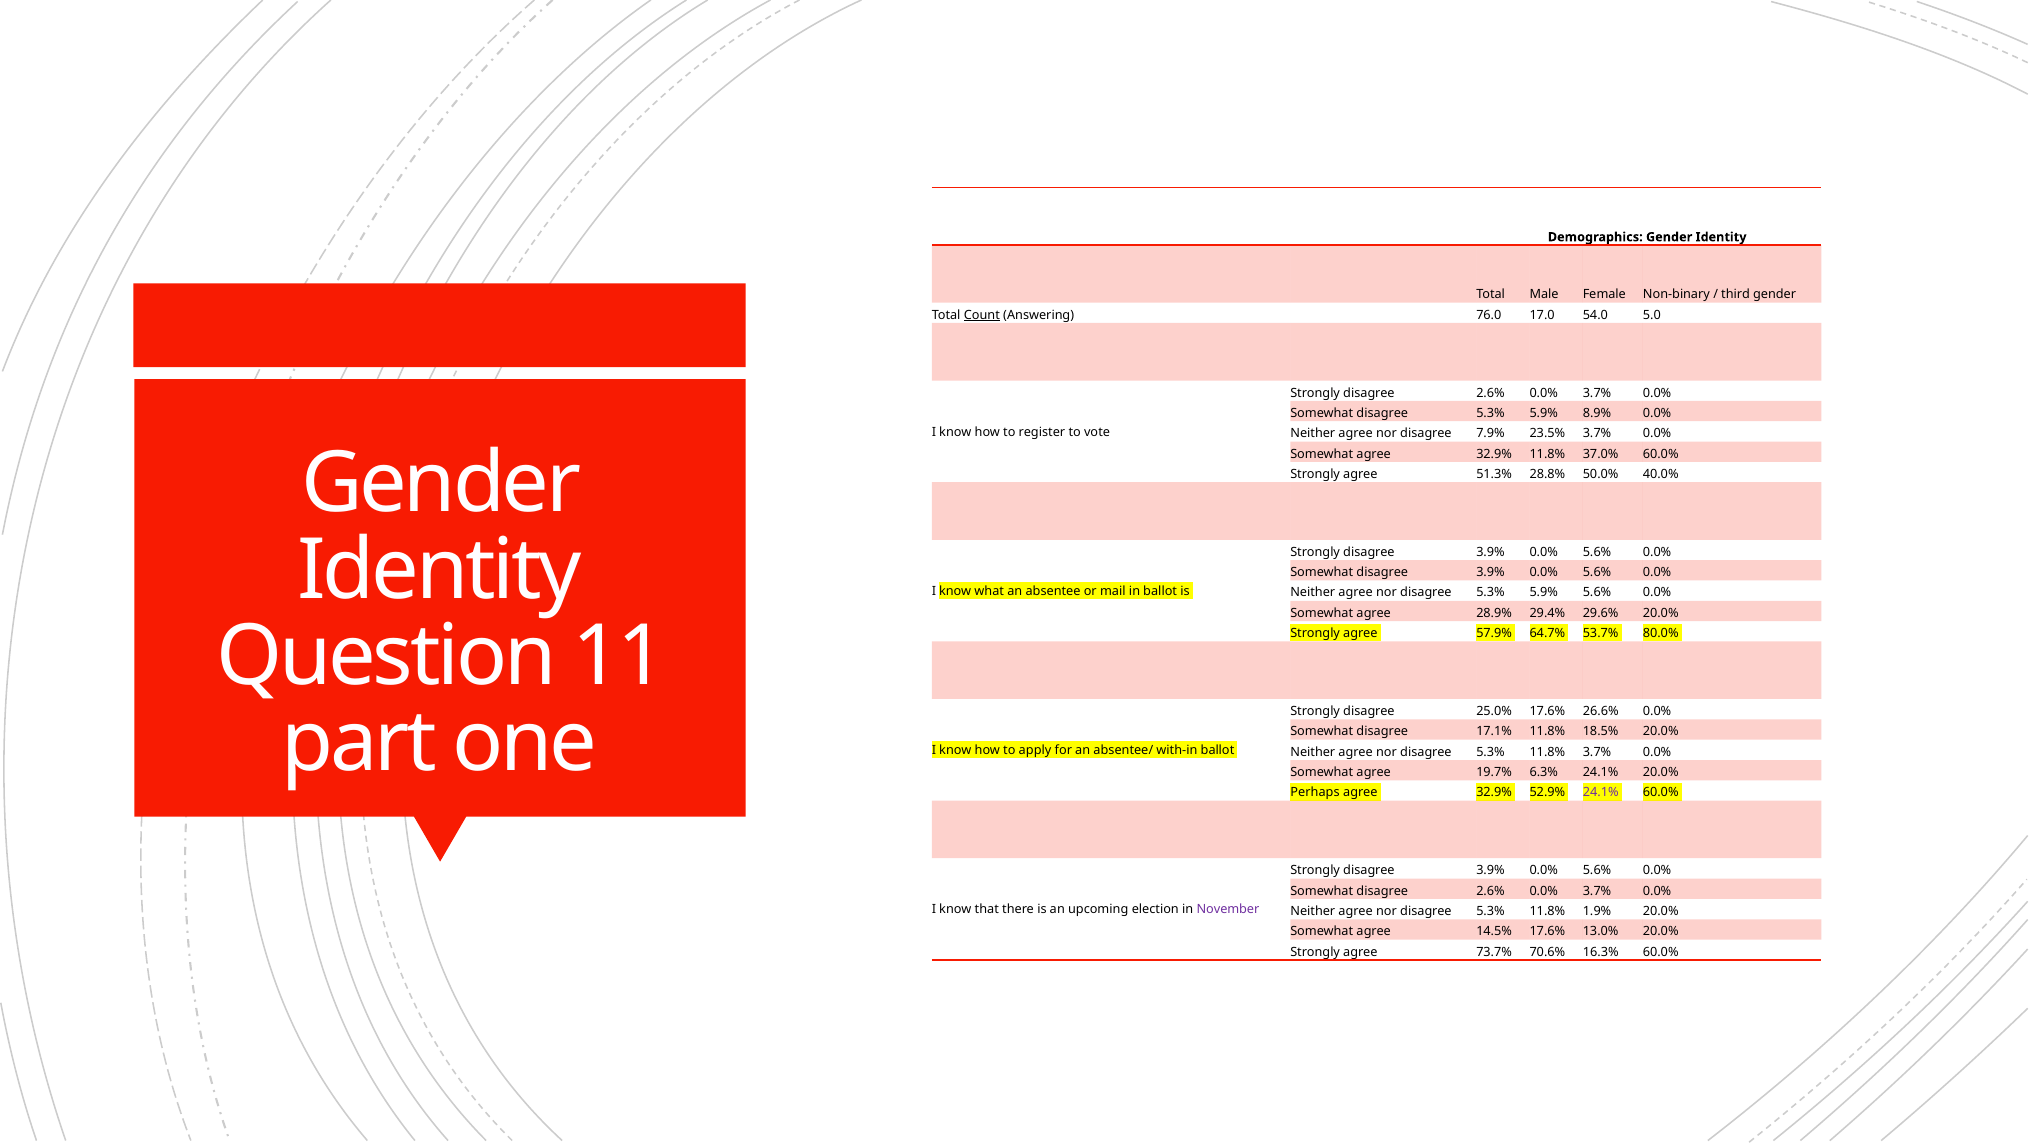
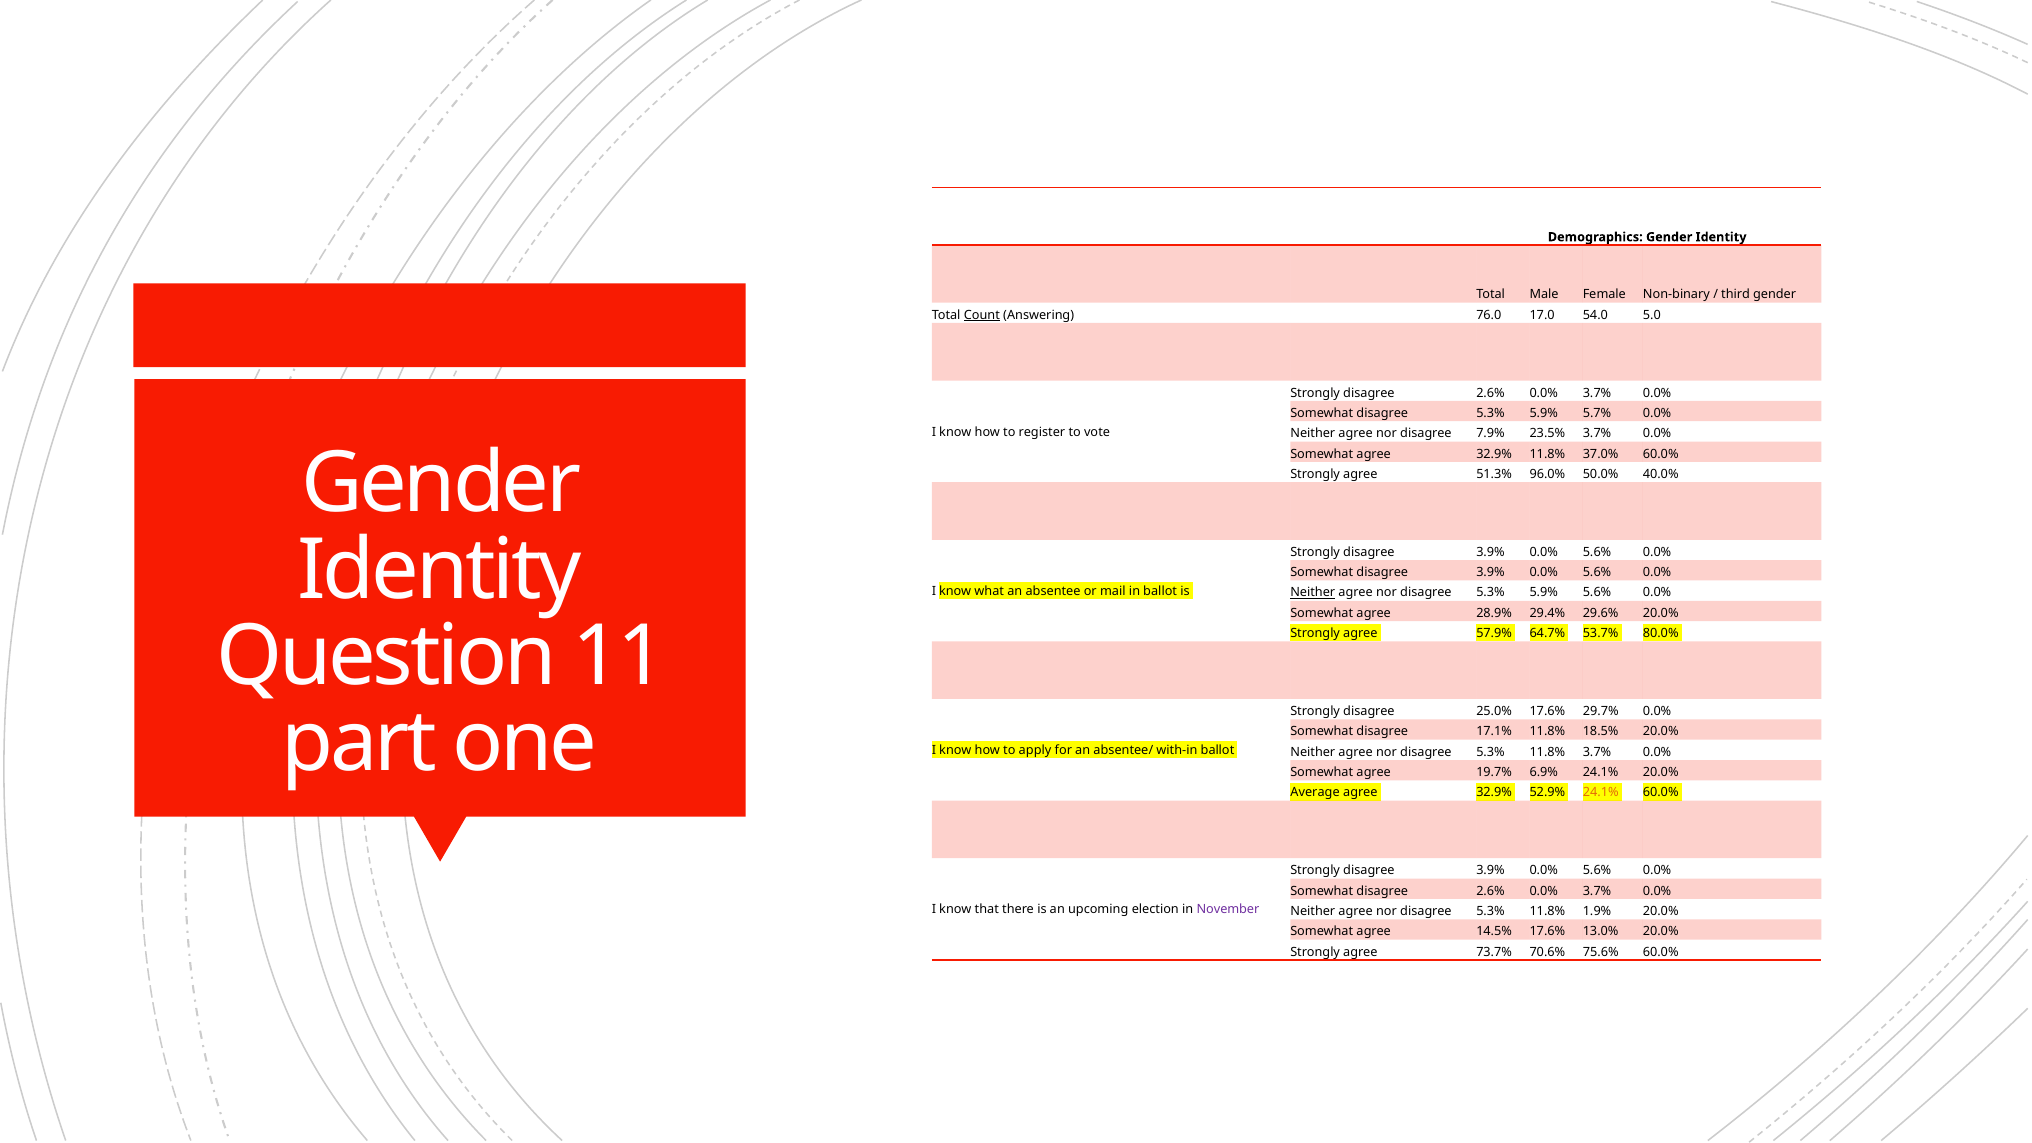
8.9%: 8.9% -> 5.7% (1597, 413)
28.8%: 28.8% -> 96.0% (1547, 474)
Neither underline: none -> present (1313, 593)
26.6%: 26.6% -> 29.7% (1601, 711)
6.3%: 6.3% -> 6.9% (1544, 772)
Perhaps: Perhaps -> Average (1315, 793)
24.1% colour: purple -> orange (1601, 793)
16.3%: 16.3% -> 75.6% (1601, 952)
